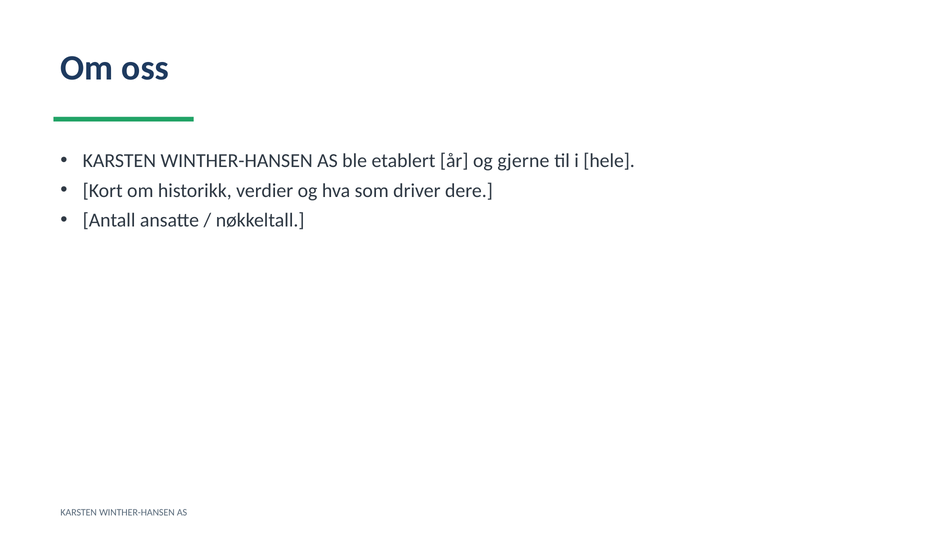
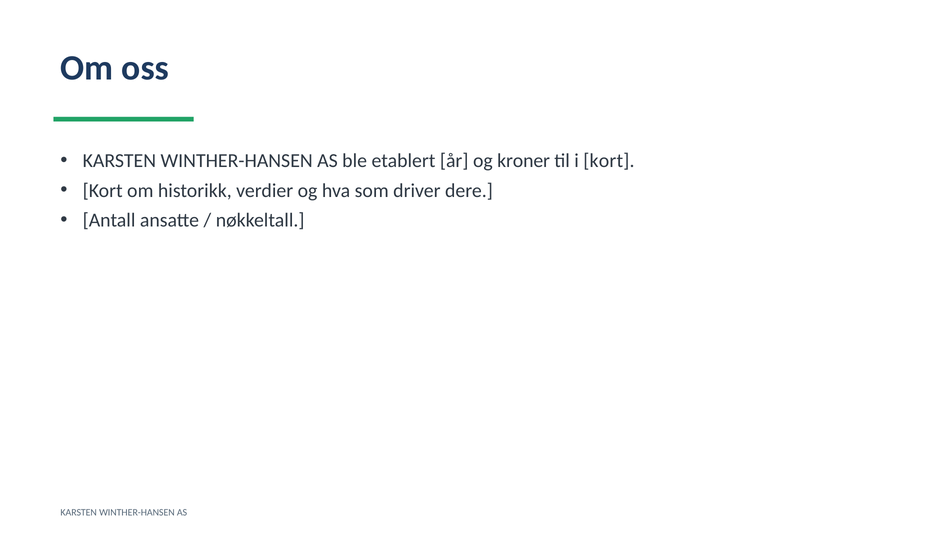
gjerne: gjerne -> kroner (524, 161)
i hele: hele -> kort (609, 161)
